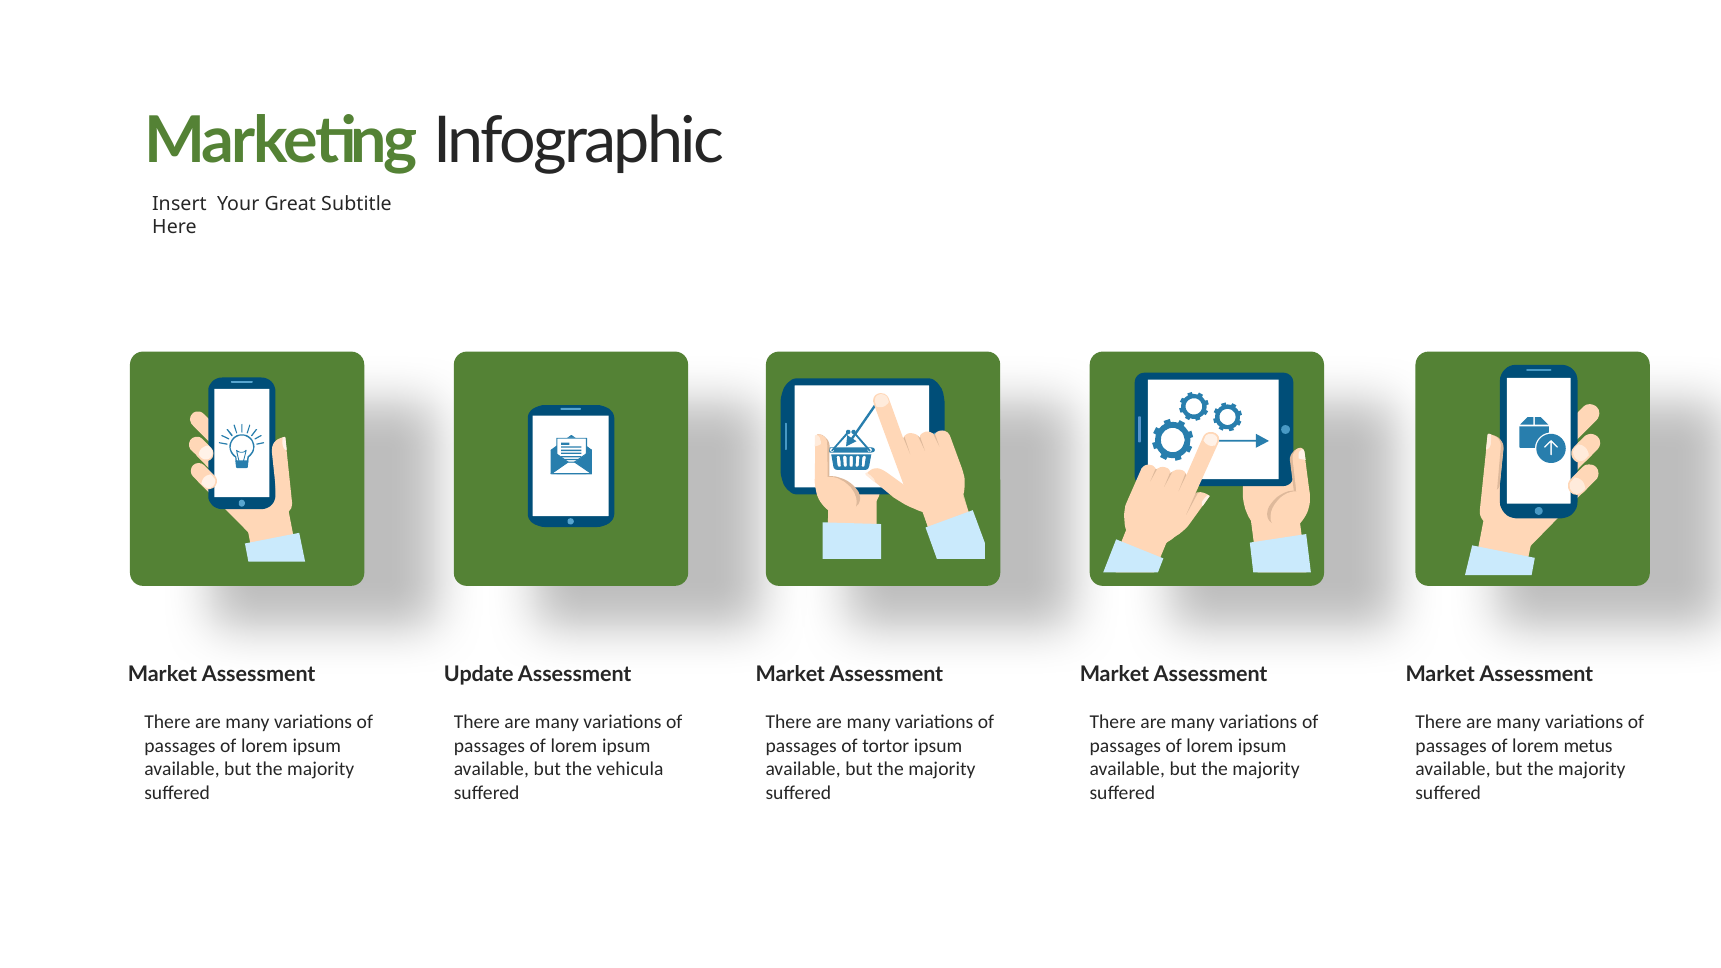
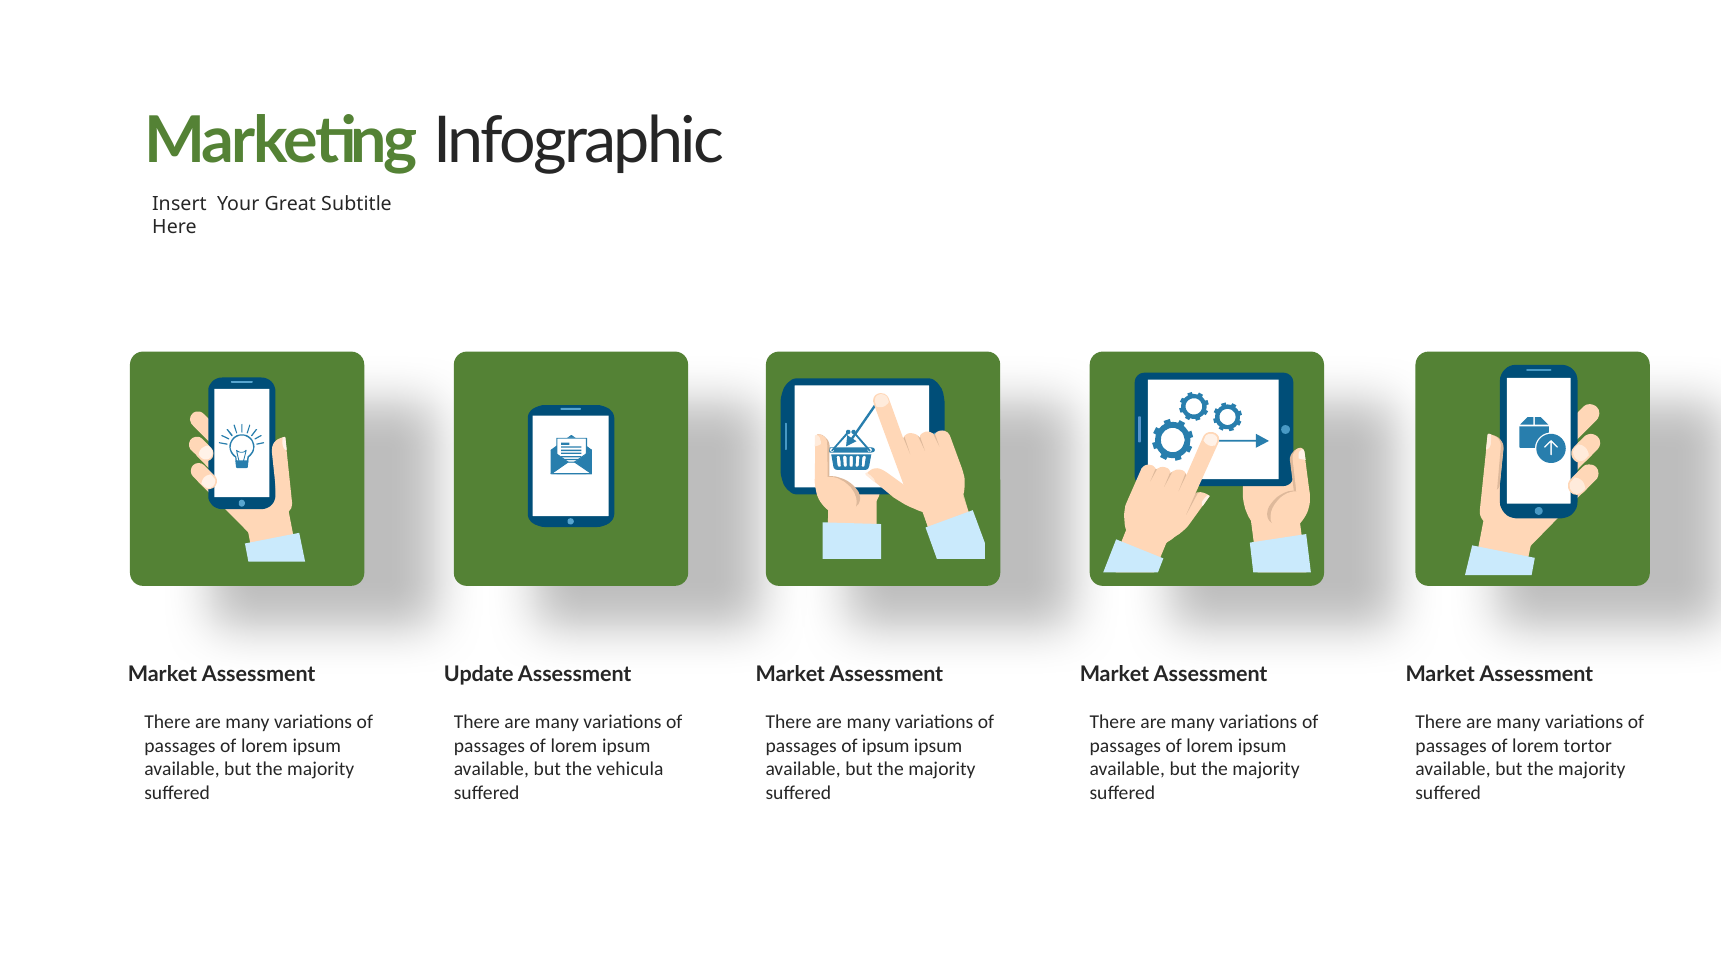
of tortor: tortor -> ipsum (886, 746)
metus: metus -> tortor (1588, 746)
